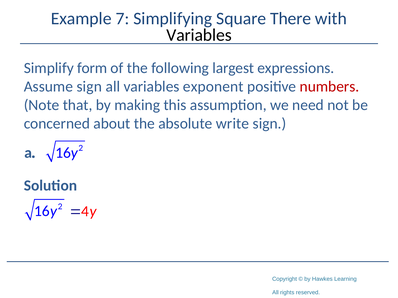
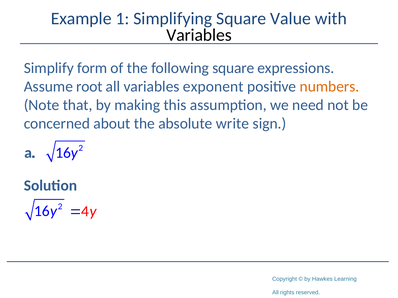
7: 7 -> 1 (122, 18)
There: There -> Value (291, 18)
following largest: largest -> square (233, 68)
Assume sign: sign -> root (89, 87)
numbers colour: red -> orange (329, 87)
